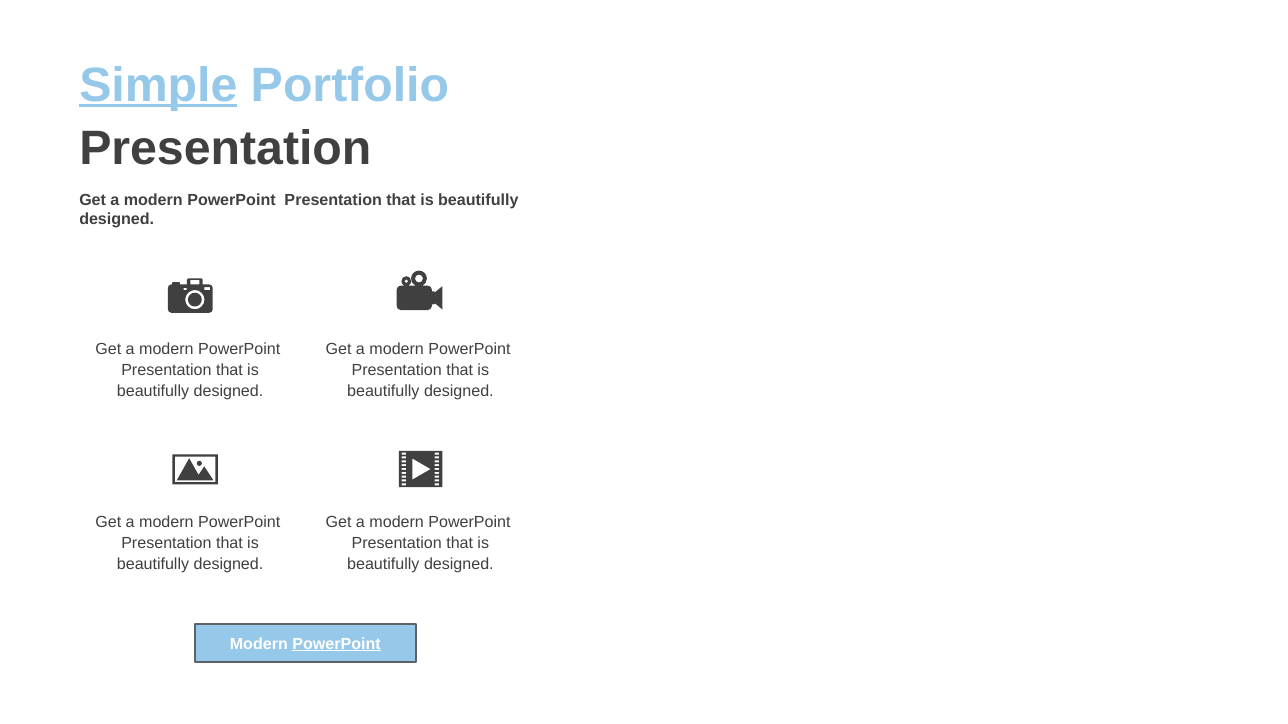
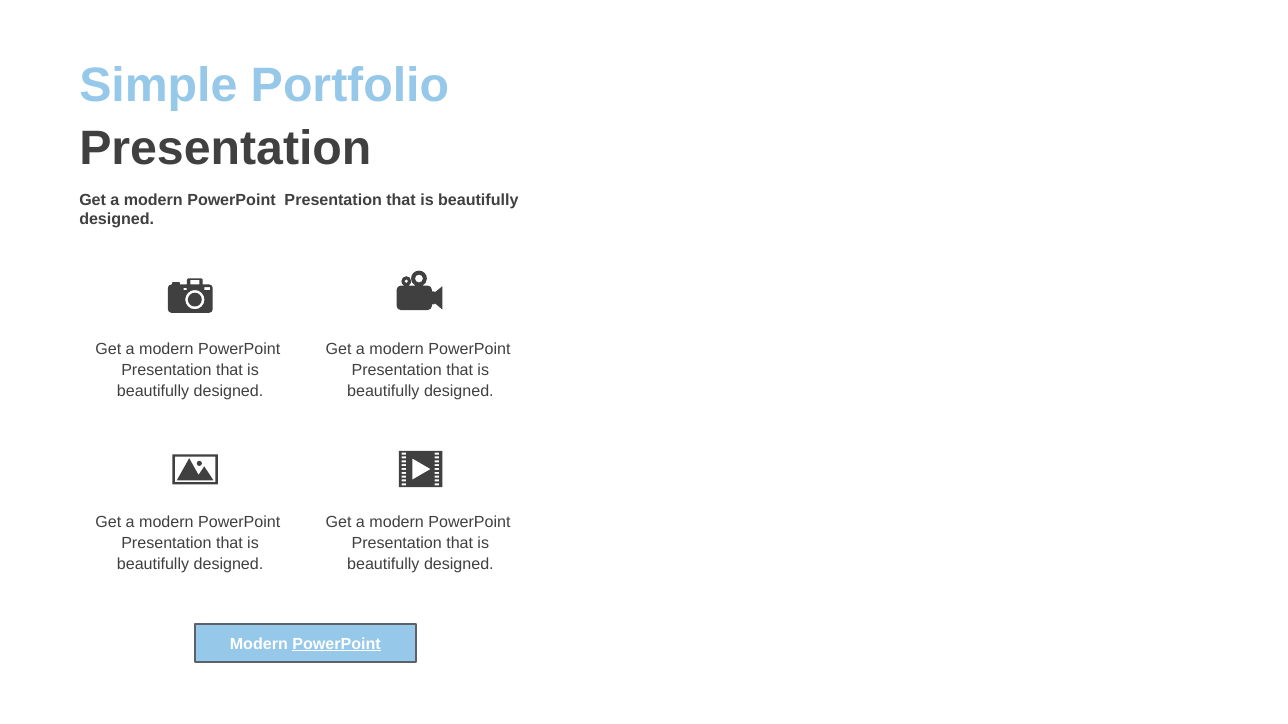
Simple underline: present -> none (158, 85)
